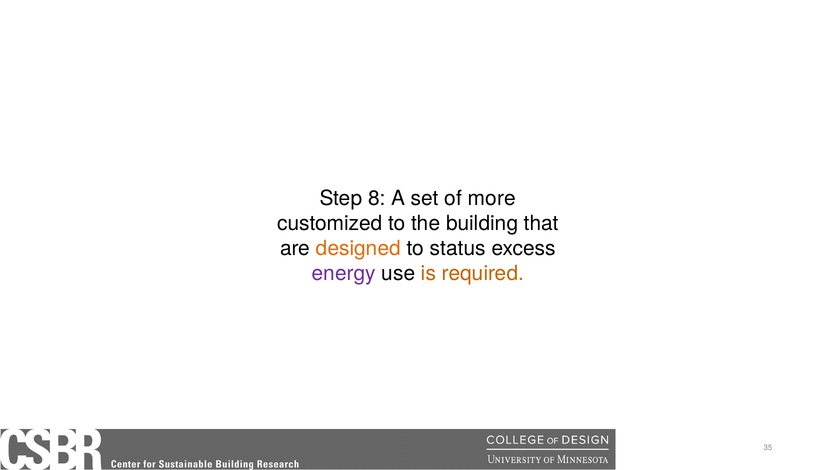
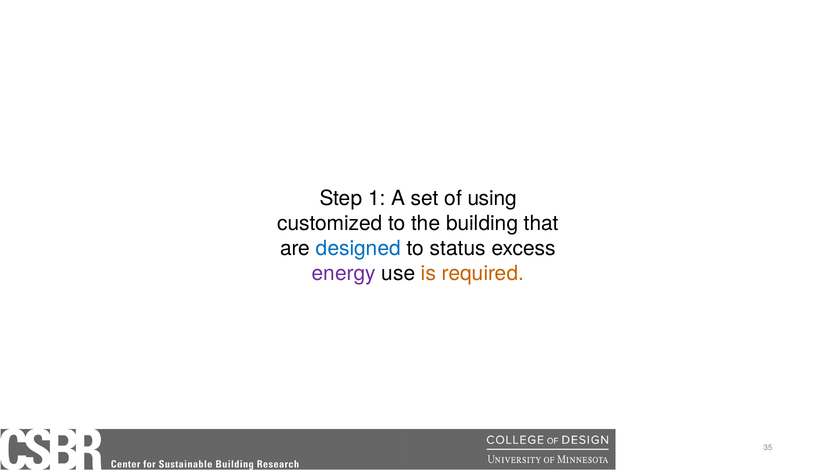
8: 8 -> 1 (377, 198)
more: more -> using (492, 198)
designed colour: orange -> blue (358, 249)
